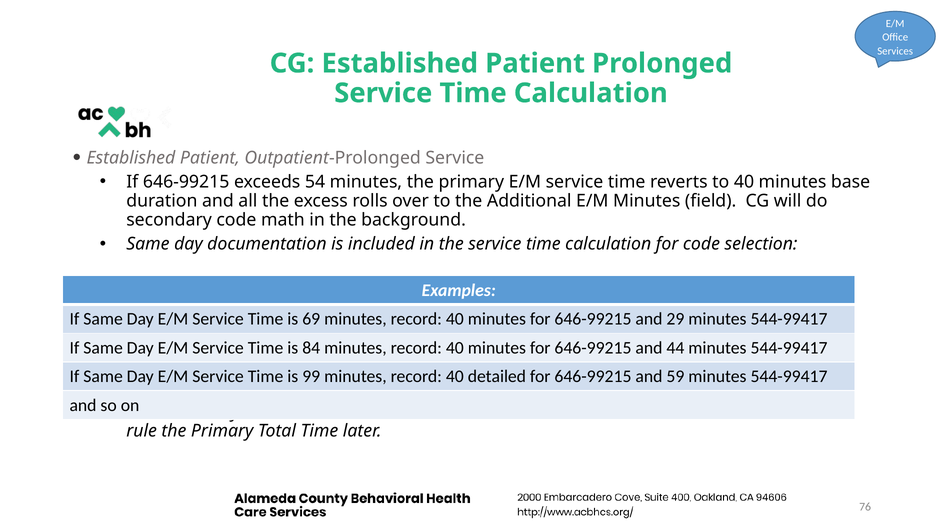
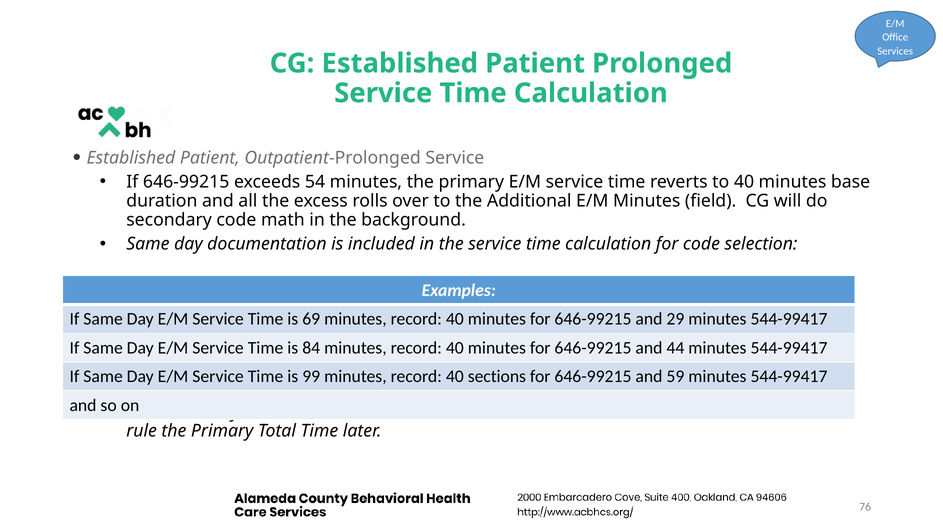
detailed: detailed -> sections (497, 376)
